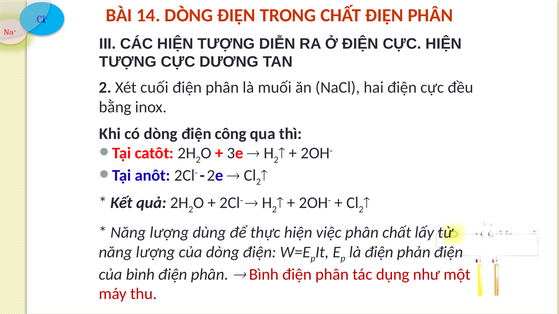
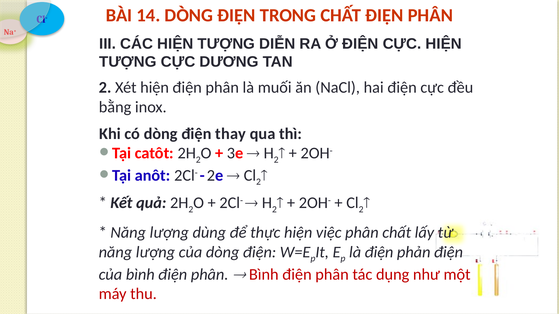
Xét cuối: cuối -> hiện (155, 88)
công: công -> thay (231, 134)
